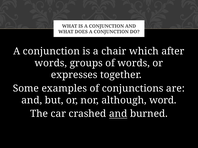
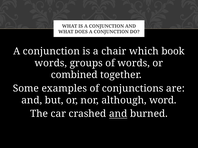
after: after -> book (173, 51)
expresses: expresses -> combined (74, 75)
